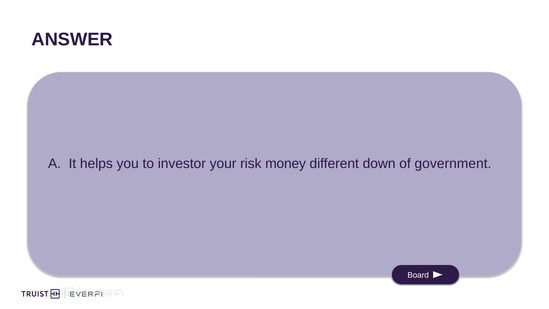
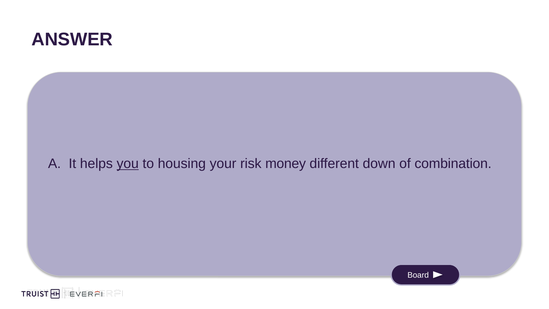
you underline: none -> present (128, 164)
investor: investor -> housing (182, 164)
government: government -> combination (453, 164)
